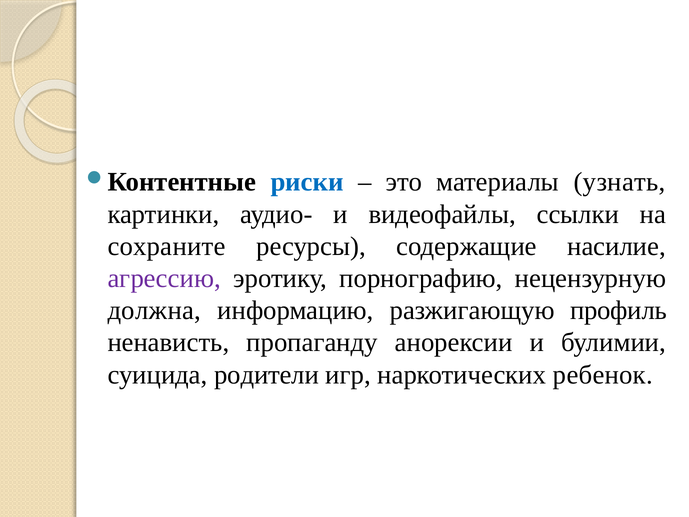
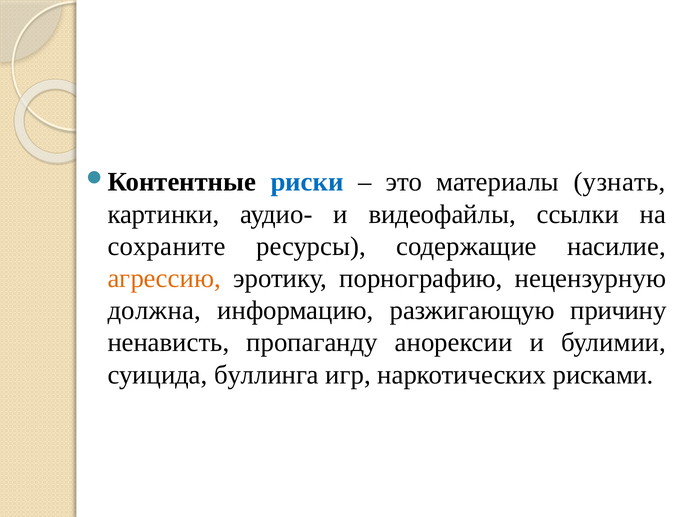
агрессию colour: purple -> orange (164, 278)
профиль: профиль -> причину (618, 310)
родители: родители -> буллинга (266, 375)
ребенок: ребенок -> рисками (603, 375)
